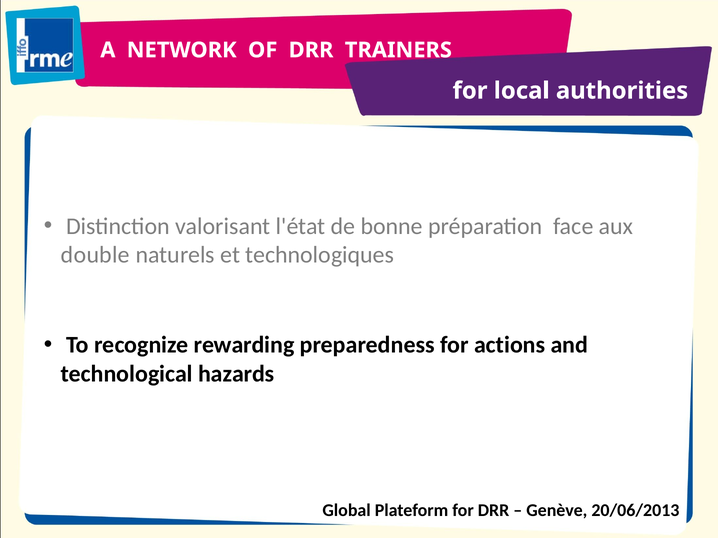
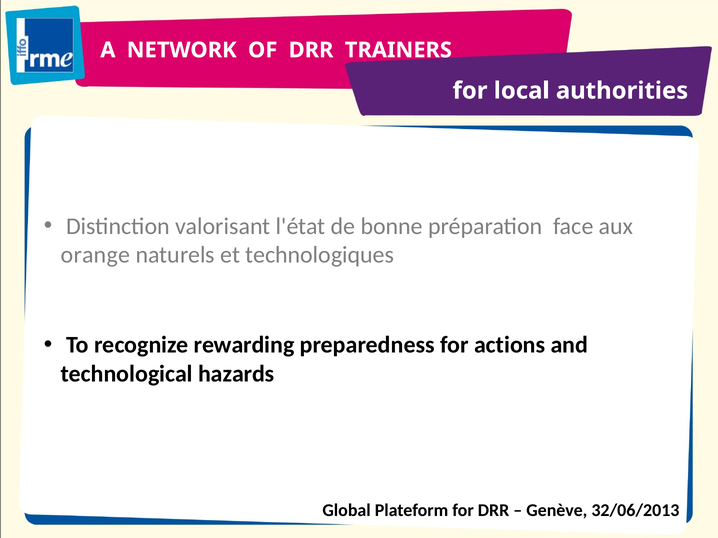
double: double -> orange (95, 255)
20/06/2013: 20/06/2013 -> 32/06/2013 (635, 511)
